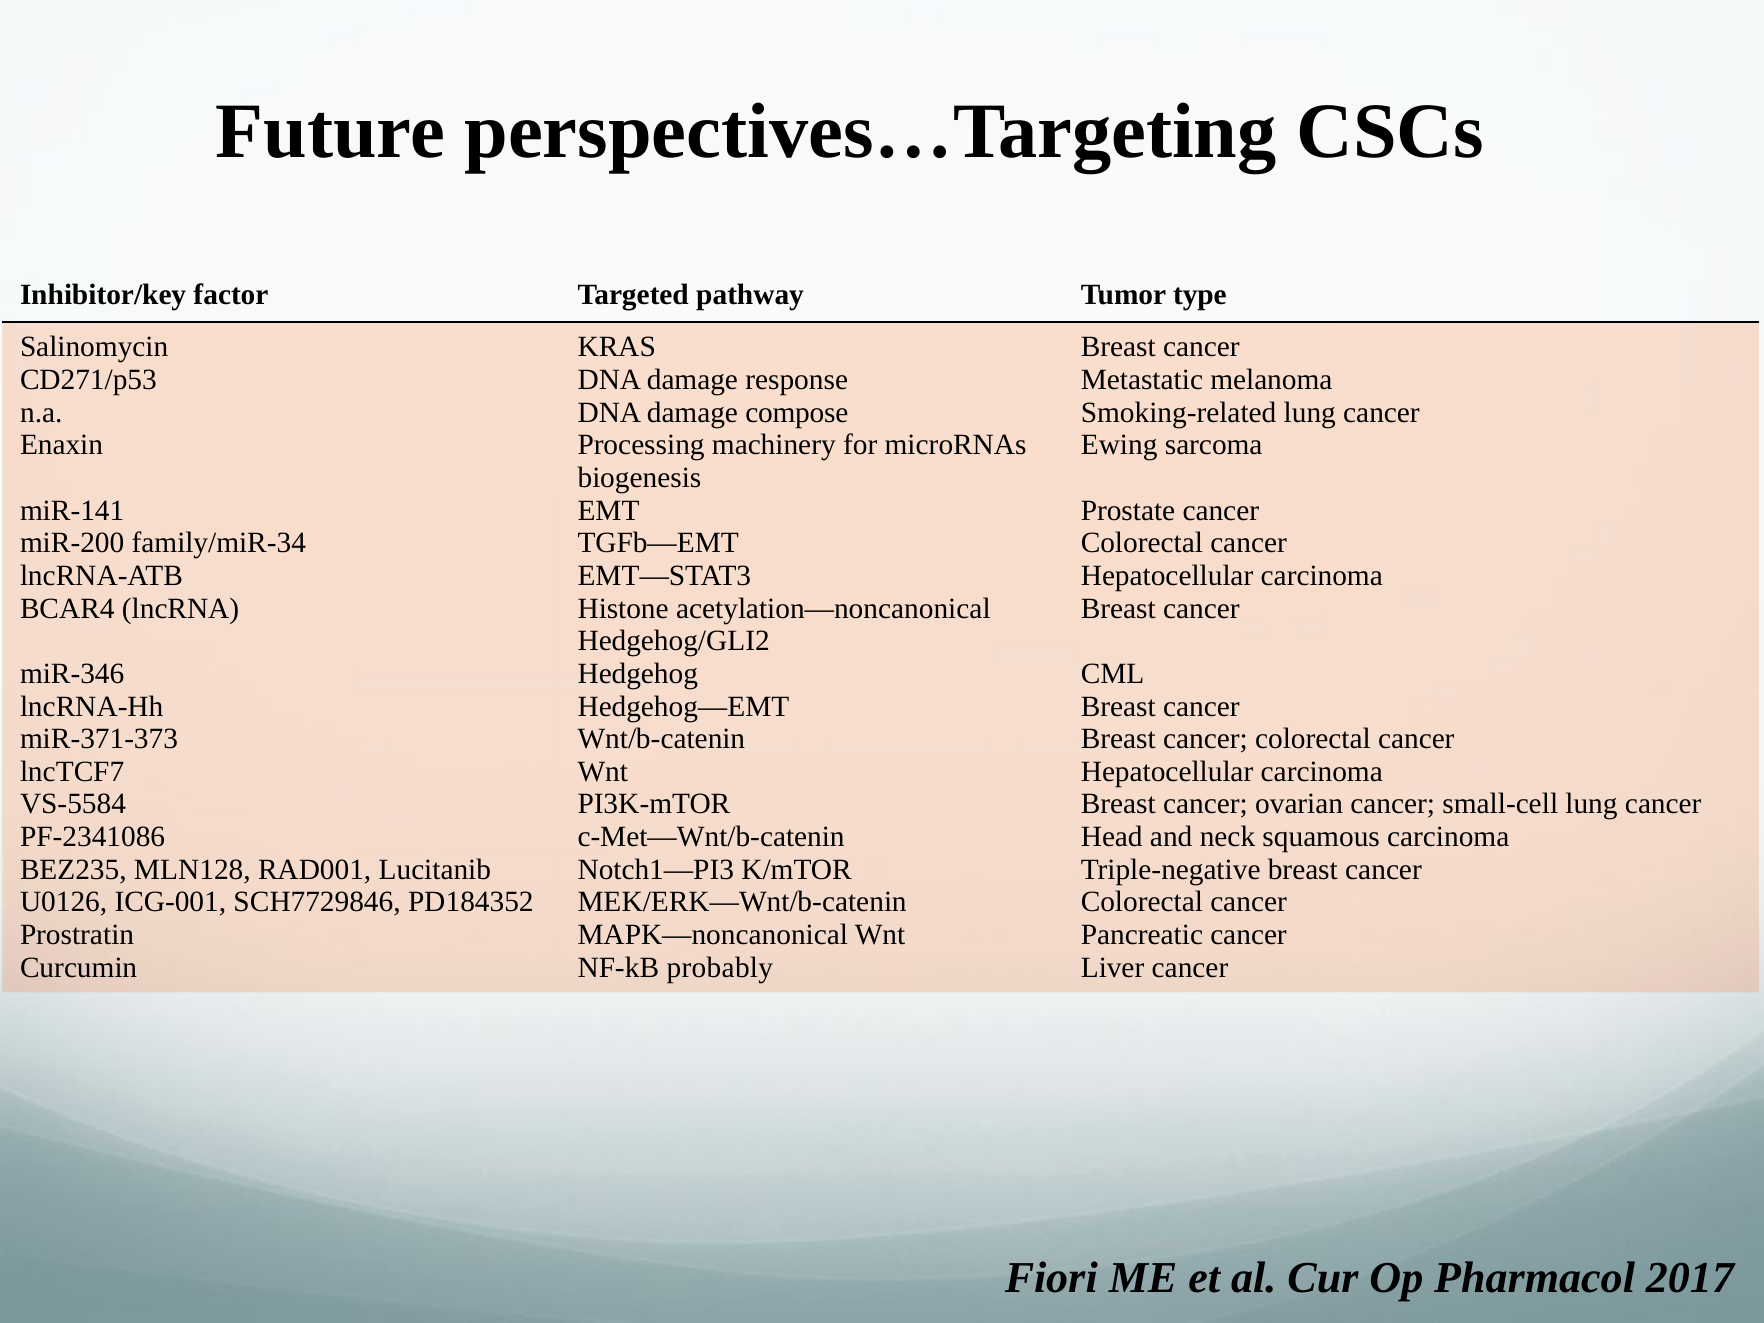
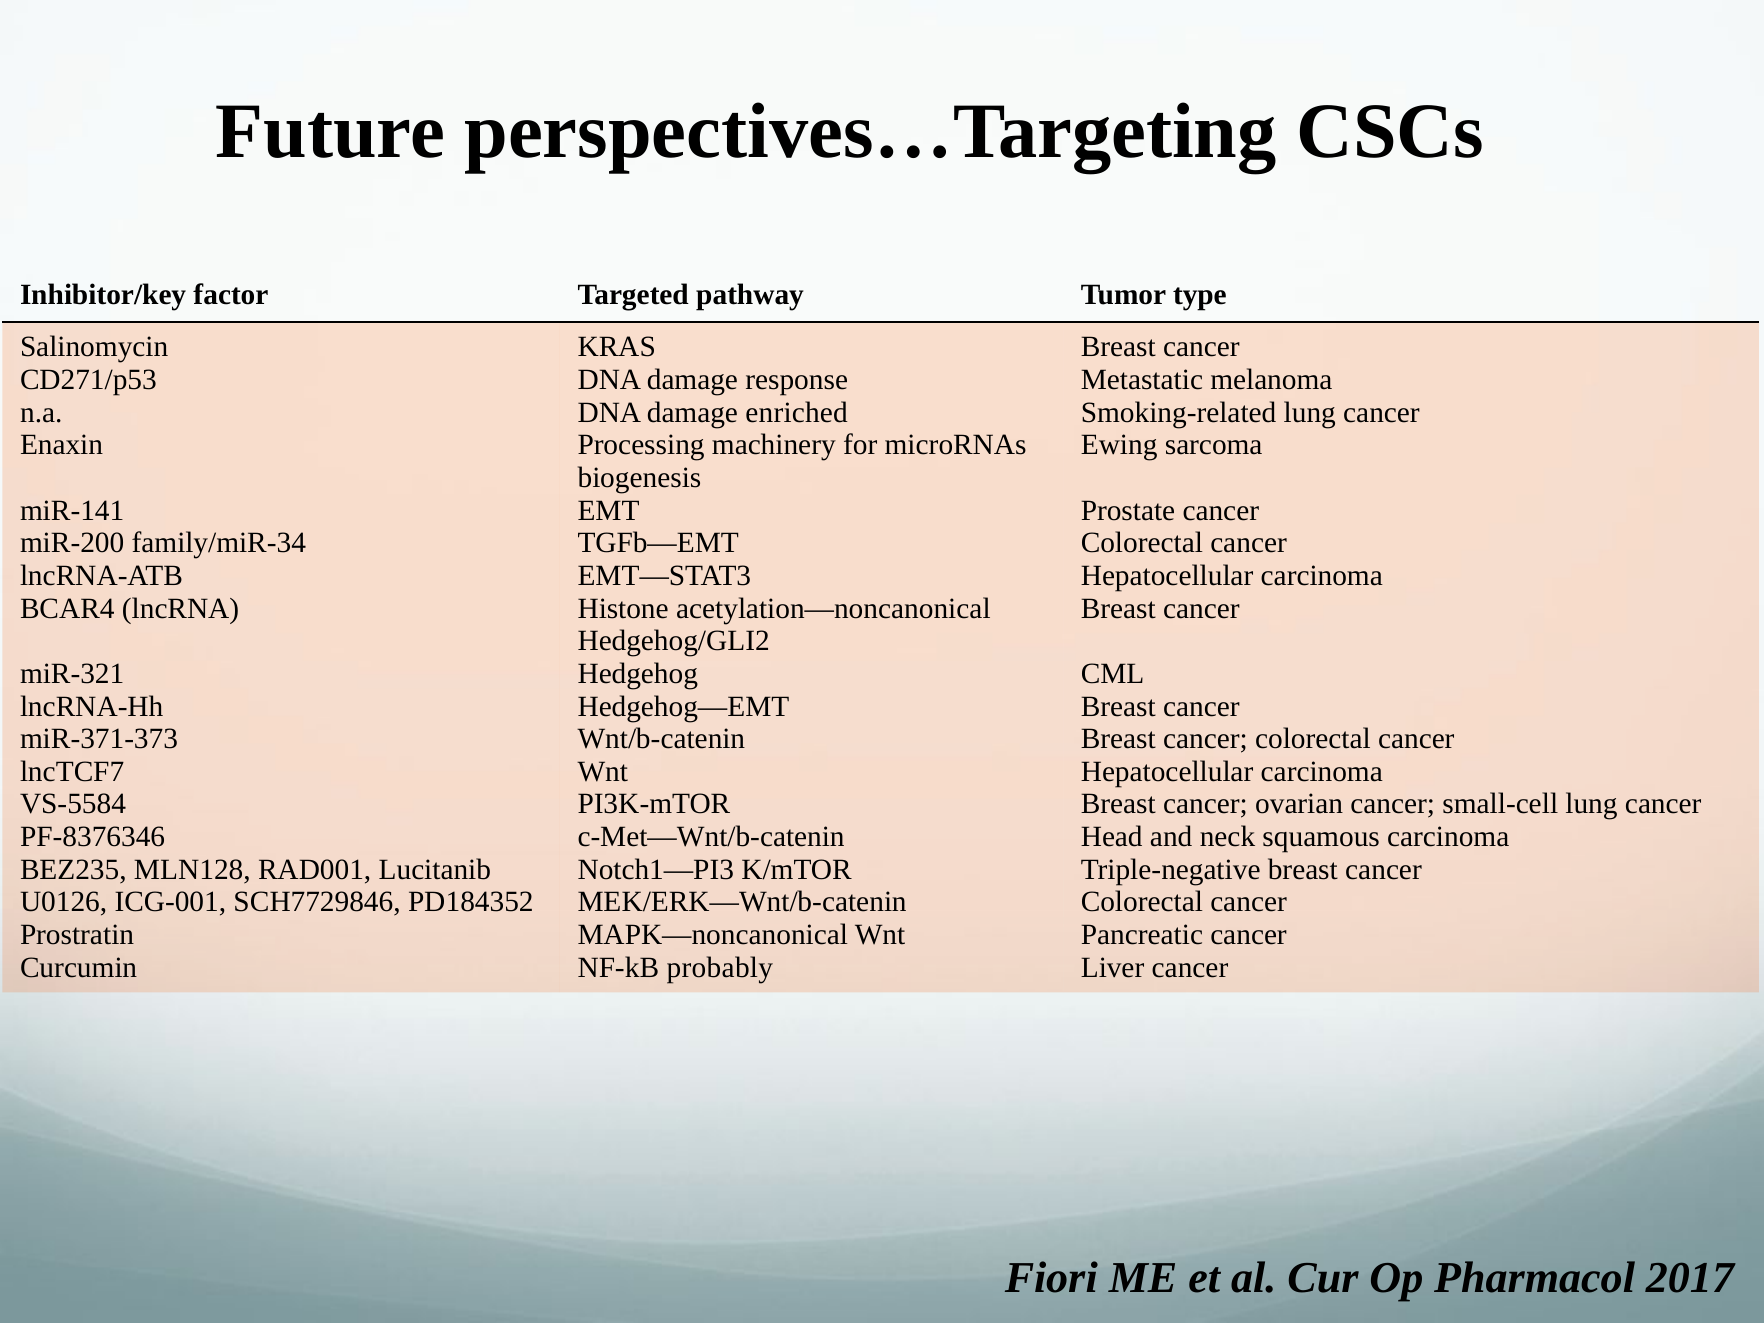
compose: compose -> enriched (797, 413)
miR-346: miR-346 -> miR-321 (72, 674)
PF-2341086: PF-2341086 -> PF-8376346 (93, 837)
